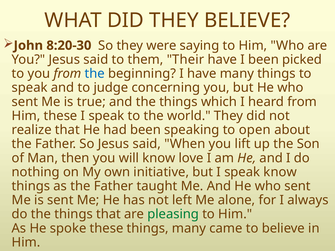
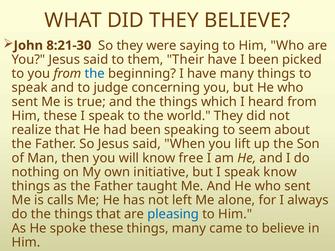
8:20-30: 8:20-30 -> 8:21-30 (69, 46)
open: open -> seem (255, 130)
love: love -> free (191, 158)
is sent: sent -> calls (60, 200)
pleasing colour: green -> blue (173, 214)
